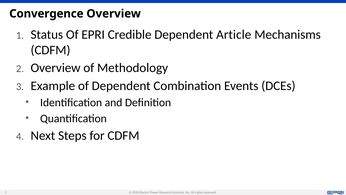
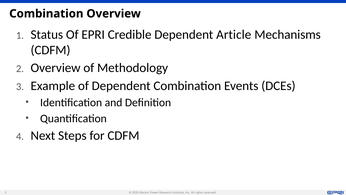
Convergence: Convergence -> Combination (46, 14)
